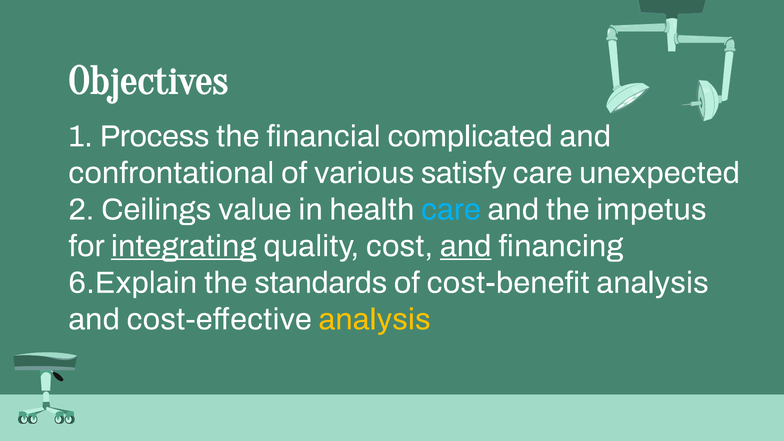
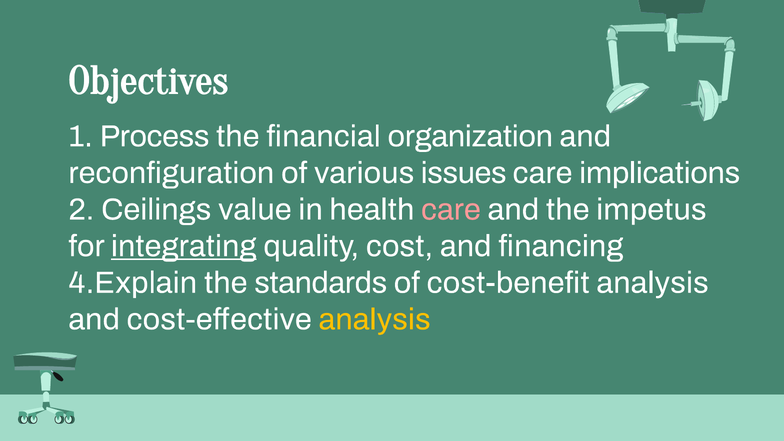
complicated: complicated -> organization (470, 136)
confrontational: confrontational -> reconfiguration (171, 173)
satisfy: satisfy -> issues (464, 173)
unexpected: unexpected -> implications (660, 173)
care colour: light blue -> pink (451, 209)
and underline: present -> none (466, 246)
6.Explain: 6.Explain -> 4.Explain (133, 283)
